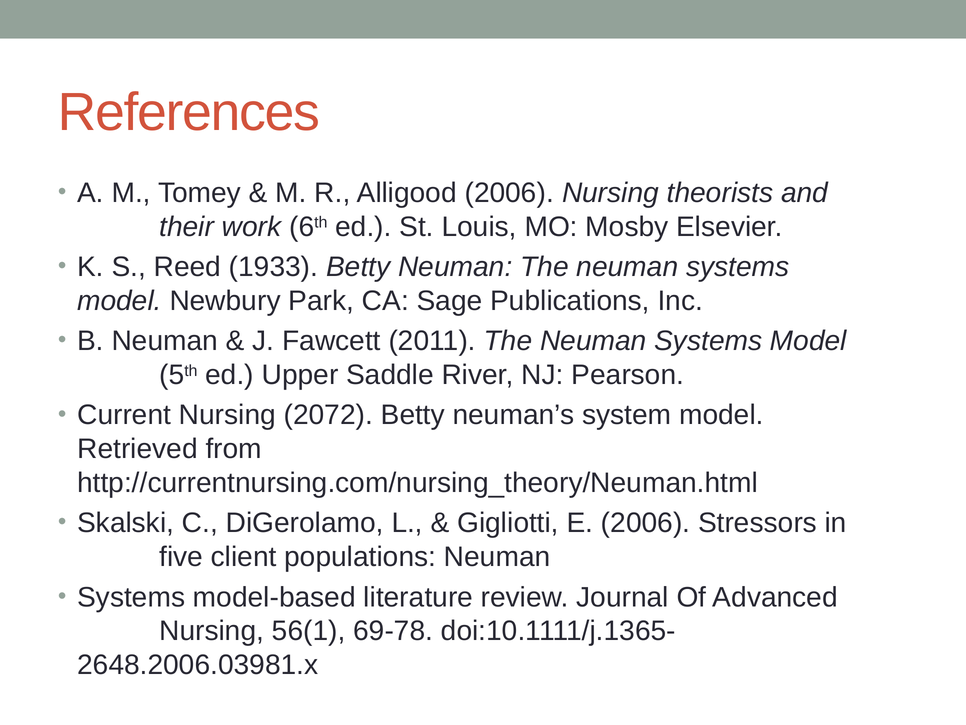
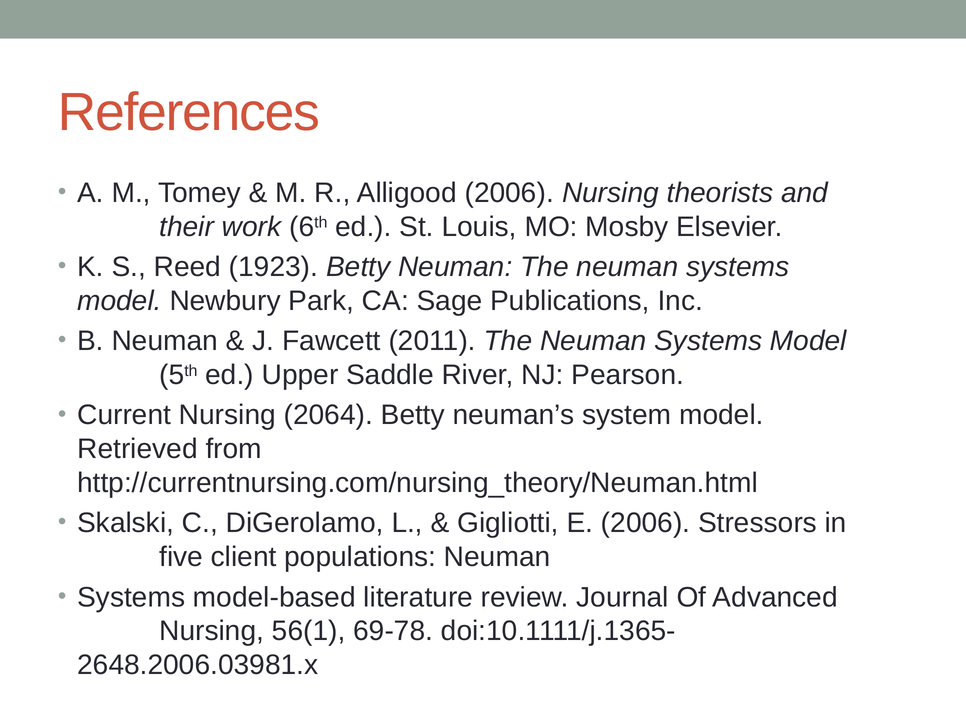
1933: 1933 -> 1923 (274, 267)
2072: 2072 -> 2064 (328, 415)
